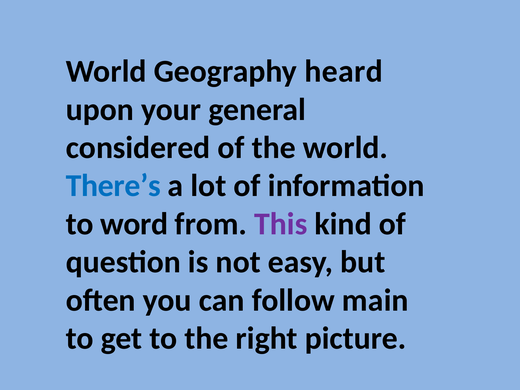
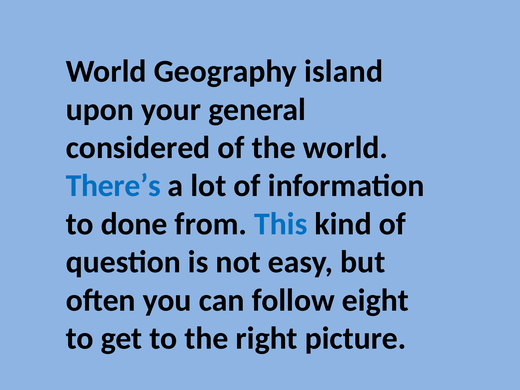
heard: heard -> island (344, 71)
word: word -> done (134, 224)
This colour: purple -> blue (281, 224)
main: main -> eight (375, 300)
